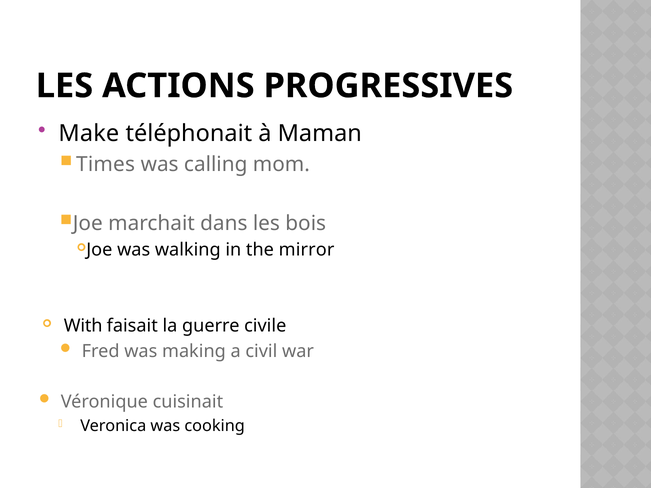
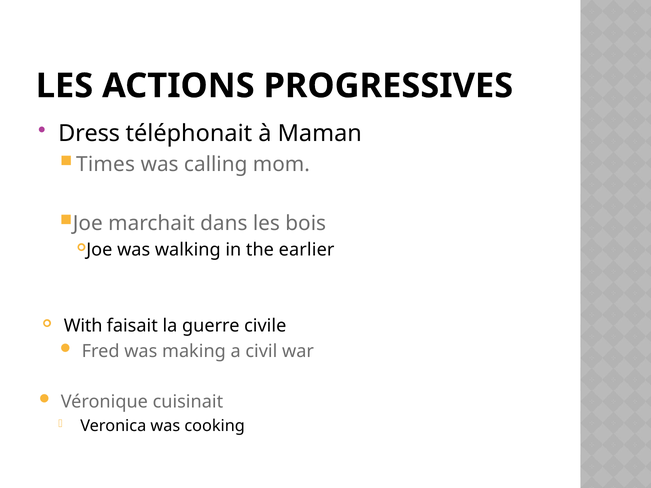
Make: Make -> Dress (89, 134)
mirror: mirror -> earlier (307, 250)
